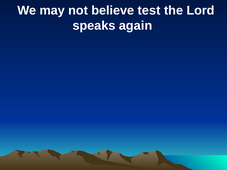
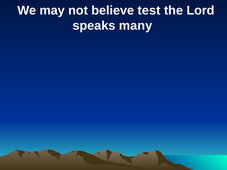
again: again -> many (136, 26)
